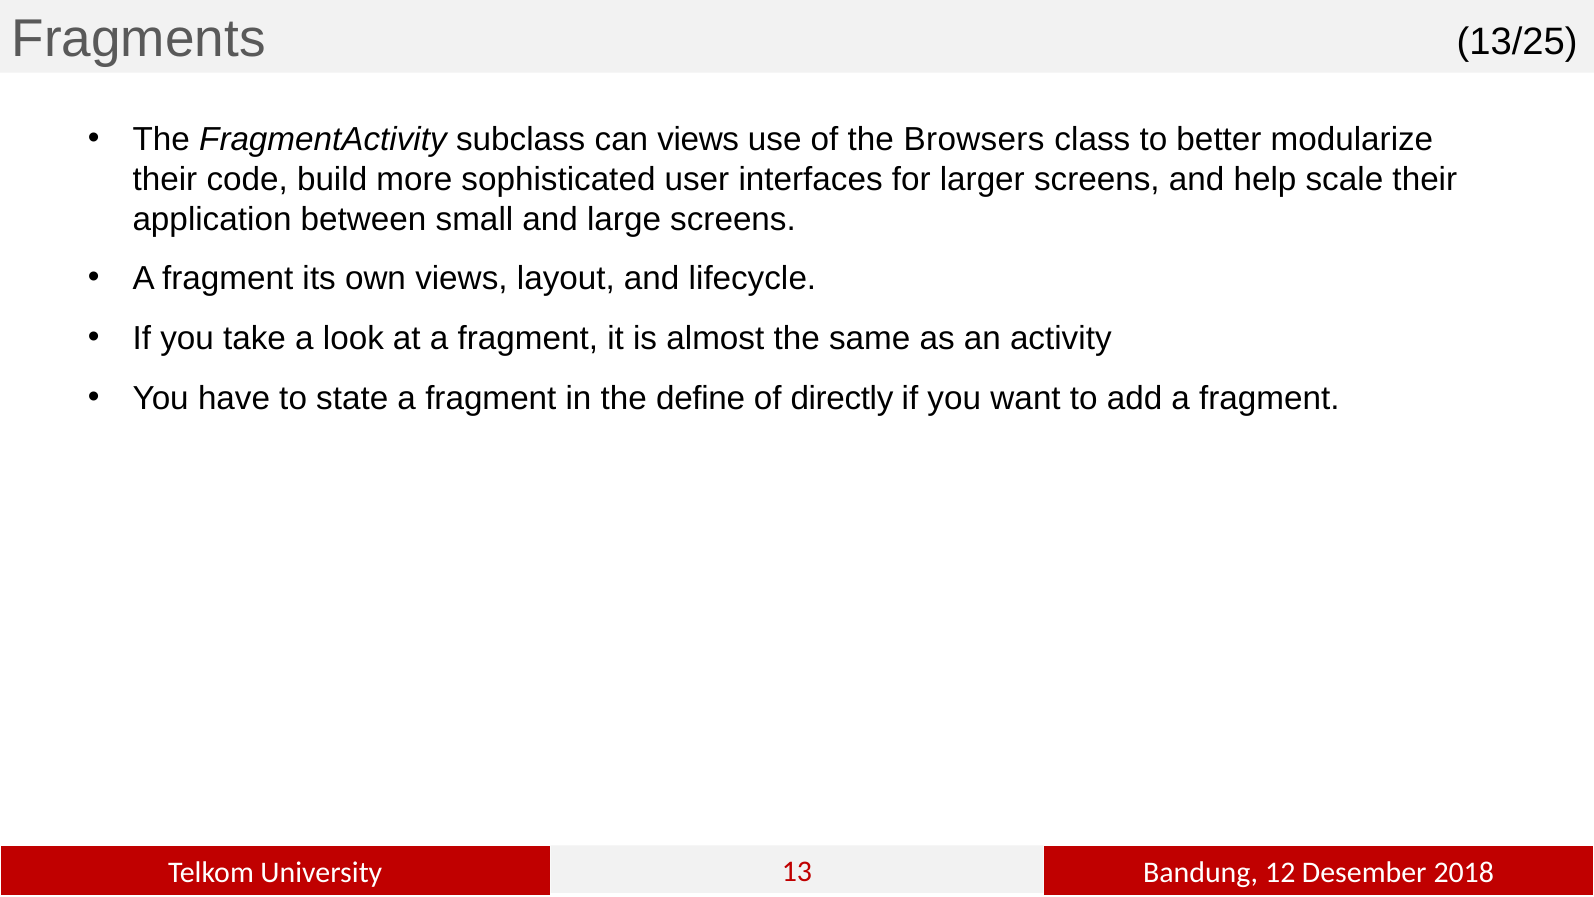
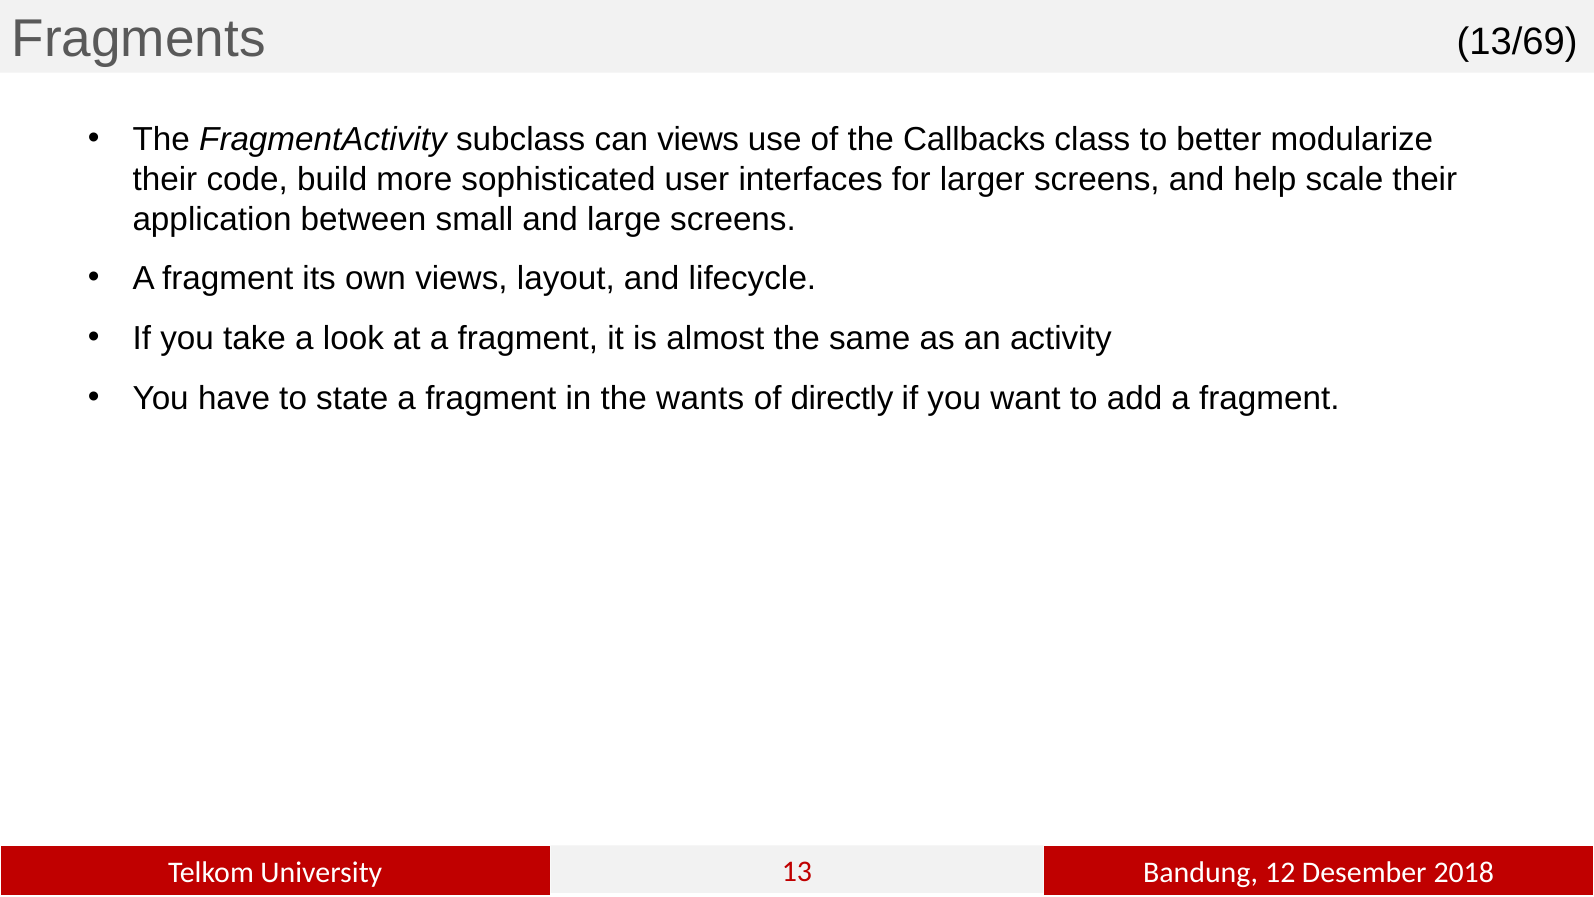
13/25: 13/25 -> 13/69 (1517, 41)
Browsers: Browsers -> Callbacks (974, 139)
define: define -> wants (700, 398)
